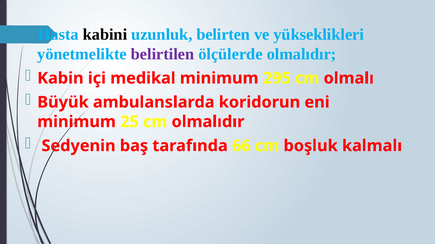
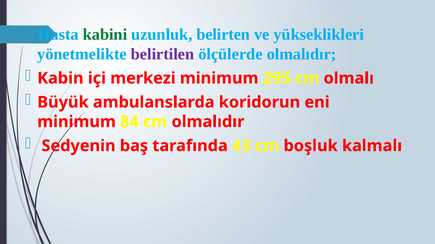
kabini colour: black -> green (105, 35)
medikal: medikal -> merkezi (143, 78)
25: 25 -> 84 (129, 122)
66: 66 -> 43 (241, 146)
